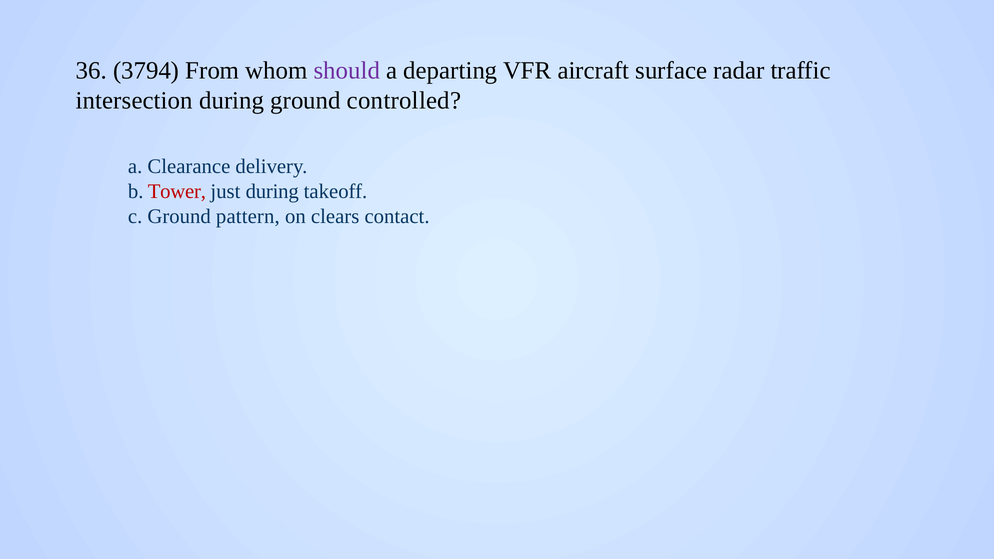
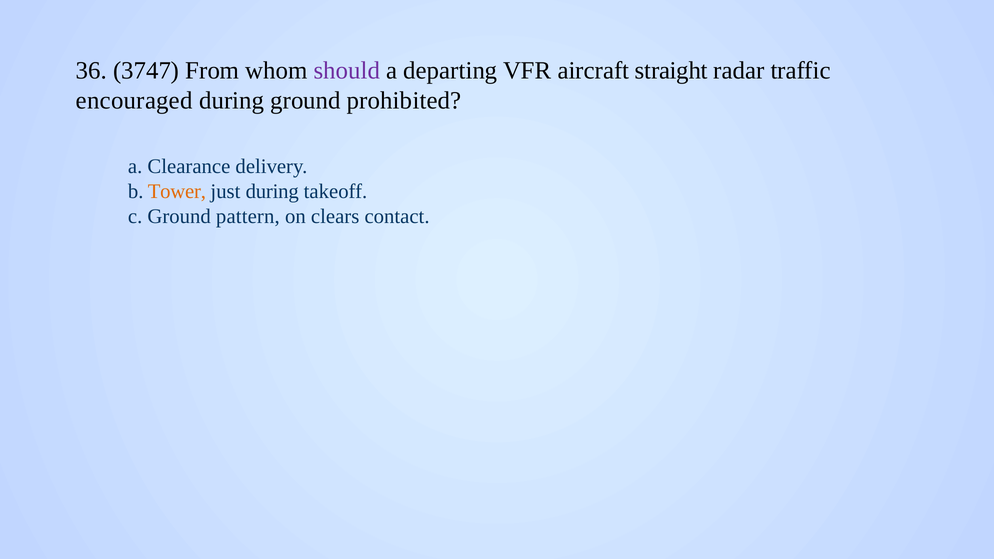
3794: 3794 -> 3747 (146, 71)
surface: surface -> straight (671, 71)
intersection: intersection -> encouraged (134, 100)
controlled: controlled -> prohibited (404, 100)
Tower colour: red -> orange (177, 191)
